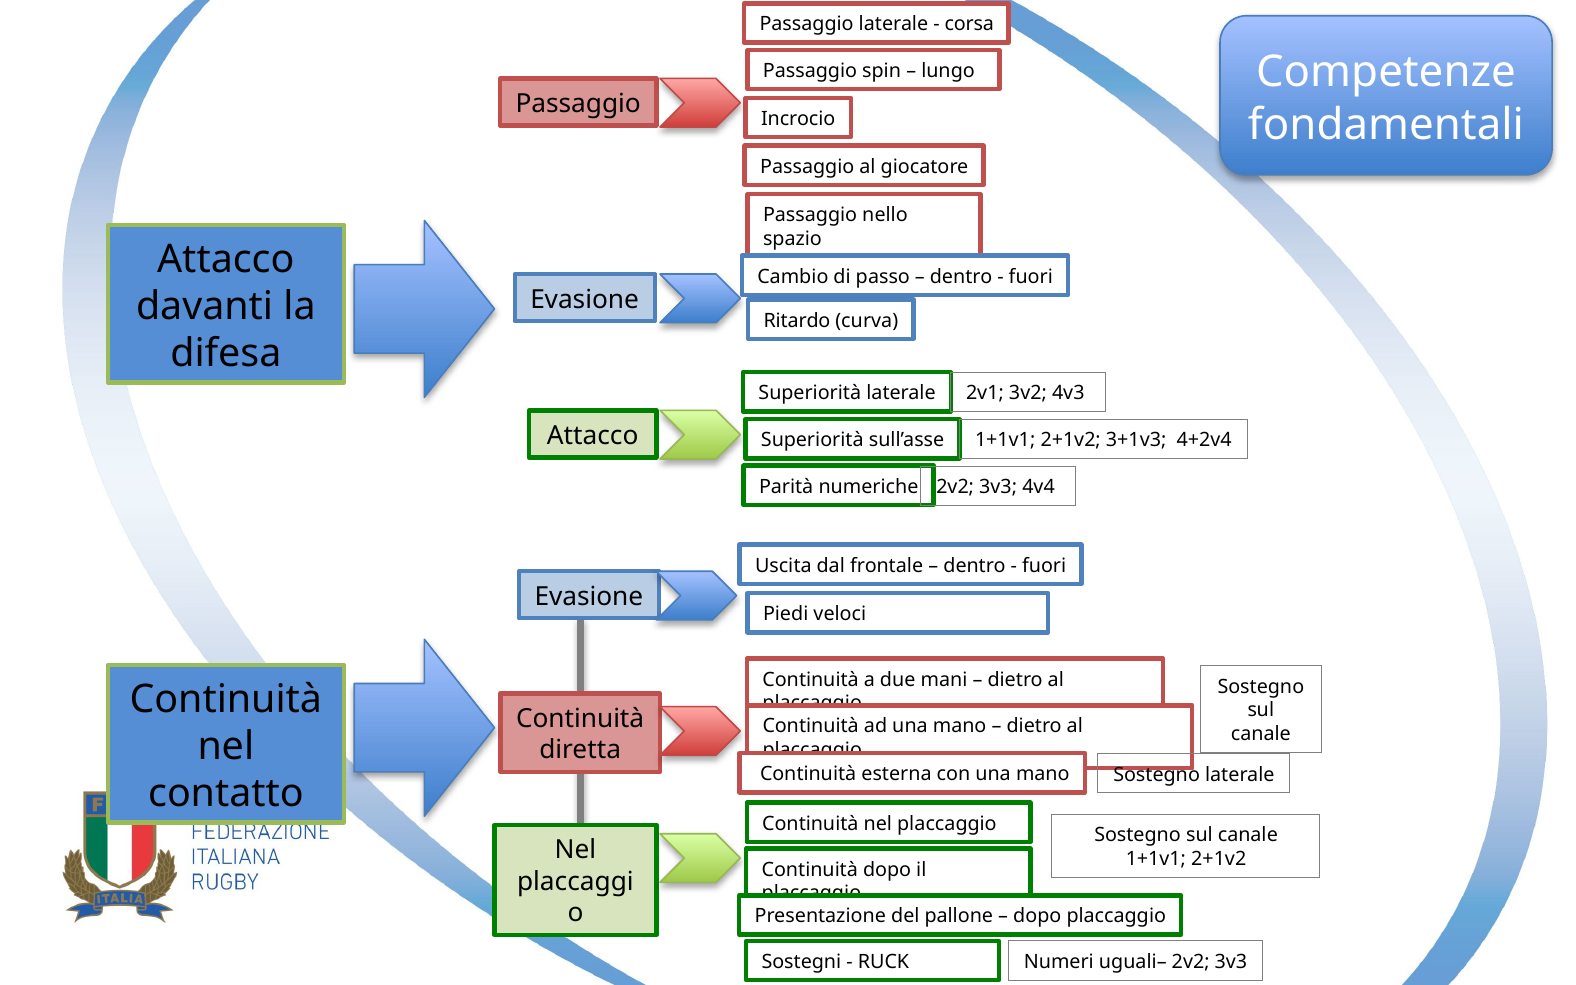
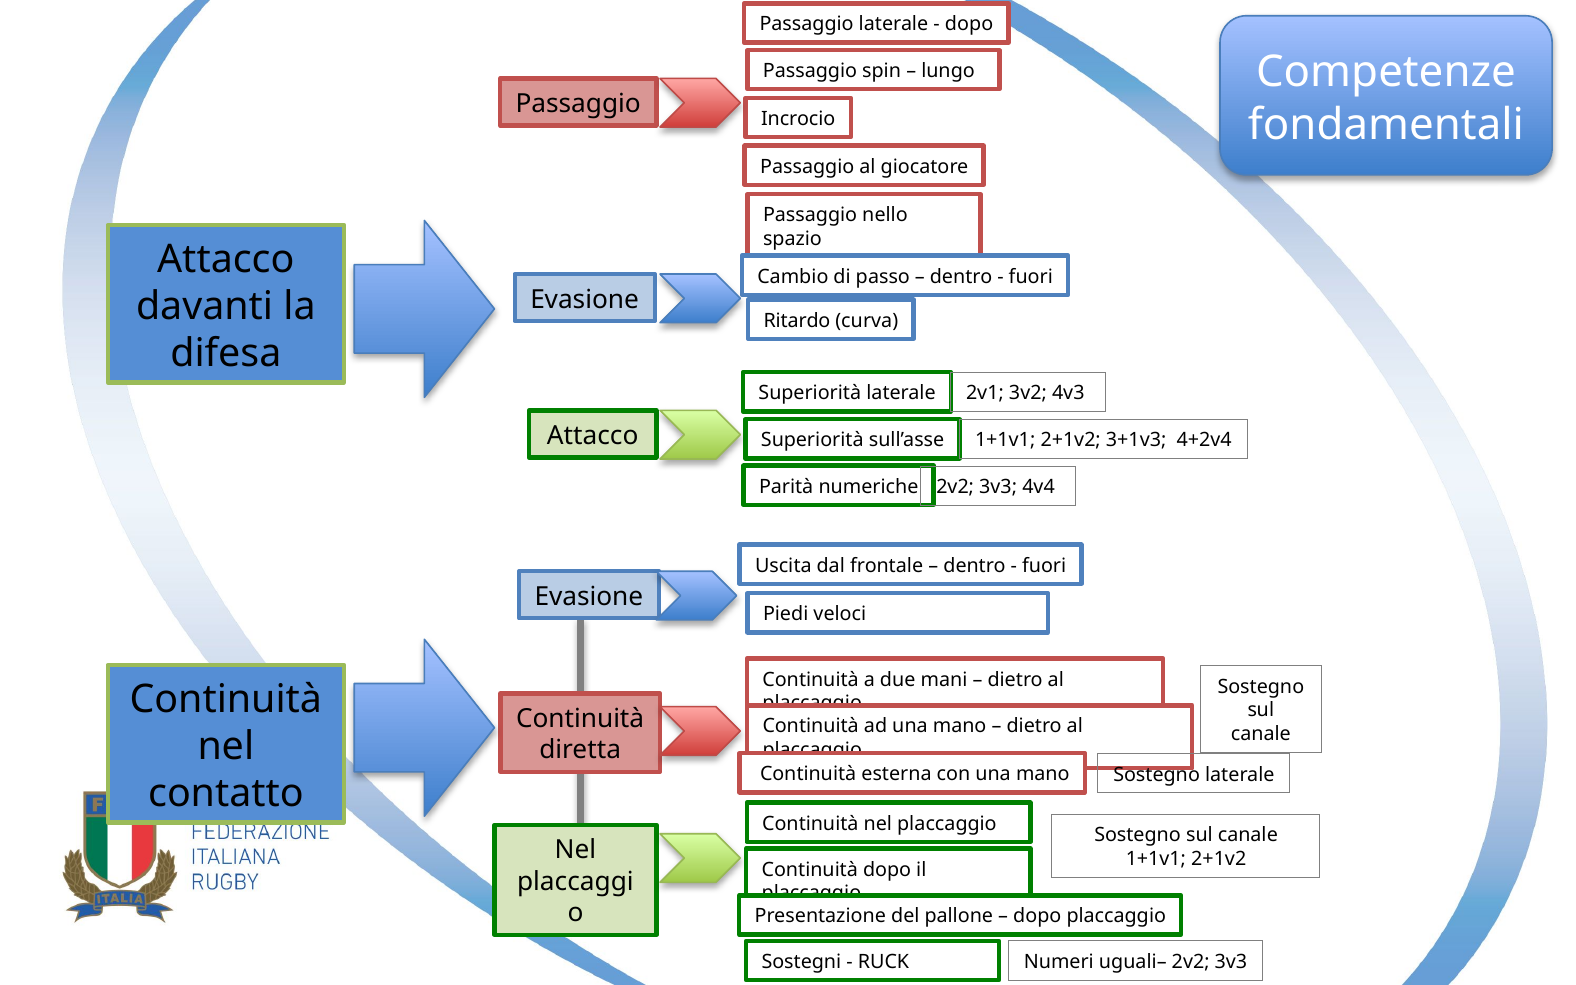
corsa: corsa -> dopo (969, 24)
